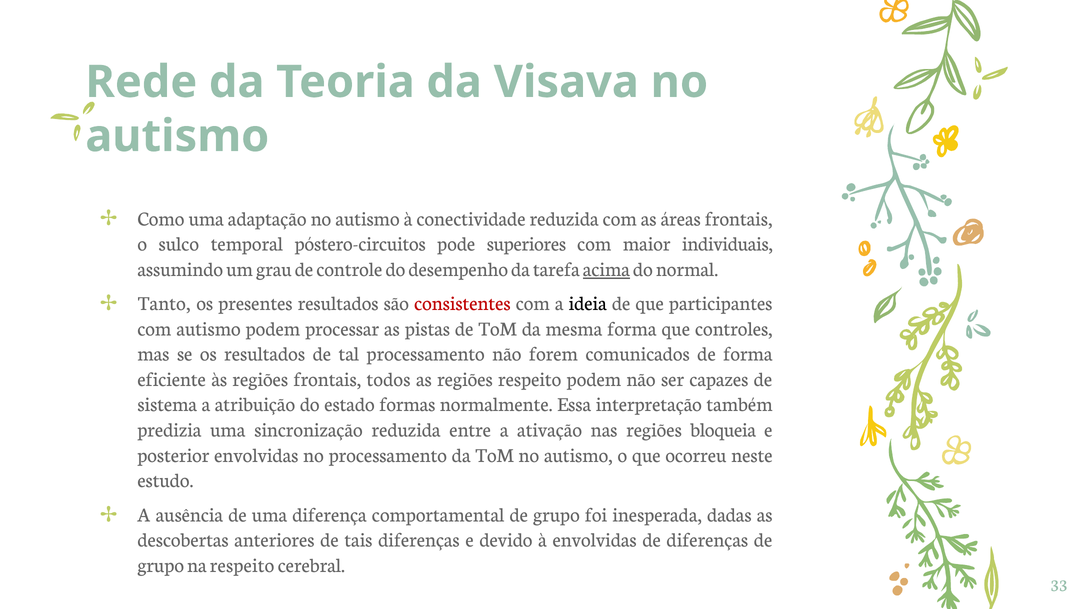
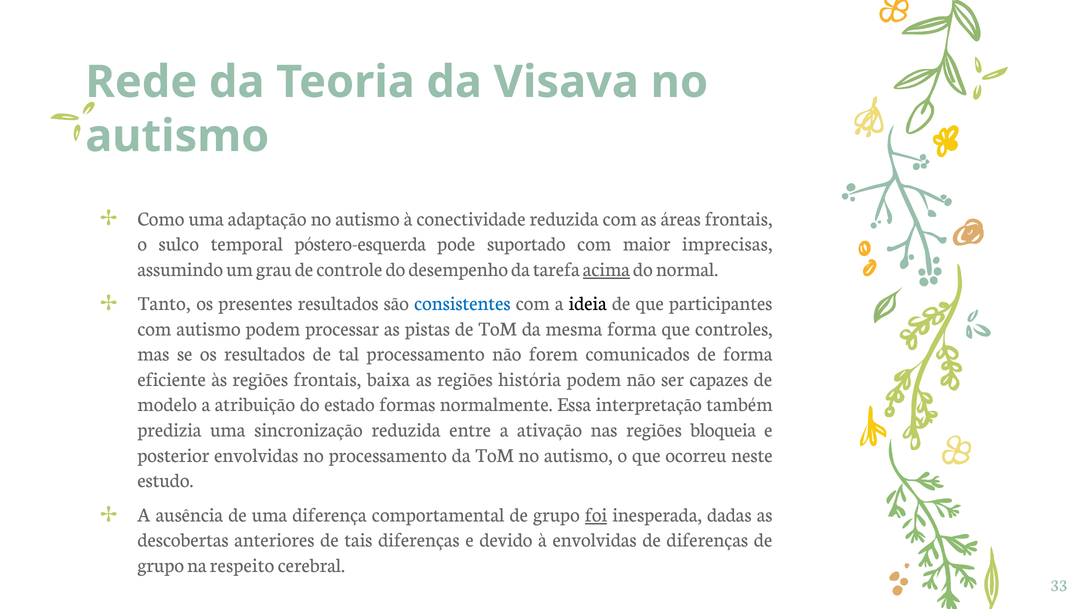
póstero-circuitos: póstero-circuitos -> póstero-esquerda (360, 244)
superiores: superiores -> suportado (526, 244)
individuais: individuais -> imprecisas (727, 244)
consistentes colour: red -> blue (462, 304)
todos: todos -> baixa (388, 379)
regiões respeito: respeito -> história (530, 379)
sistema: sistema -> modelo (167, 405)
foi underline: none -> present (596, 515)
